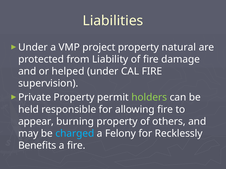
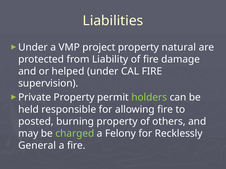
appear: appear -> posted (36, 122)
charged colour: light blue -> light green (75, 134)
Benefits: Benefits -> General (37, 146)
